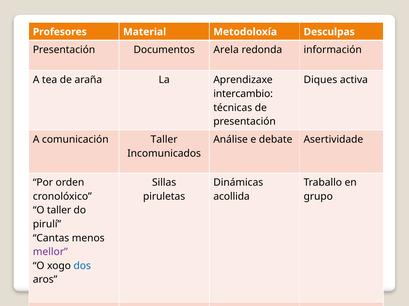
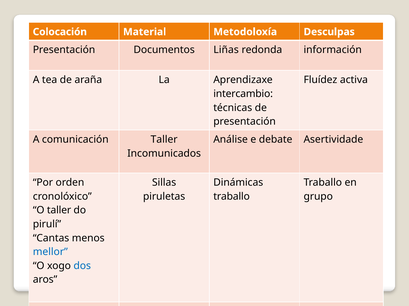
Profesores: Profesores -> Colocación (60, 32)
Arela: Arela -> Liñas (226, 50)
Diques: Diques -> Fluídez (320, 80)
acollida: acollida -> traballo (232, 197)
mellor colour: purple -> blue (50, 252)
